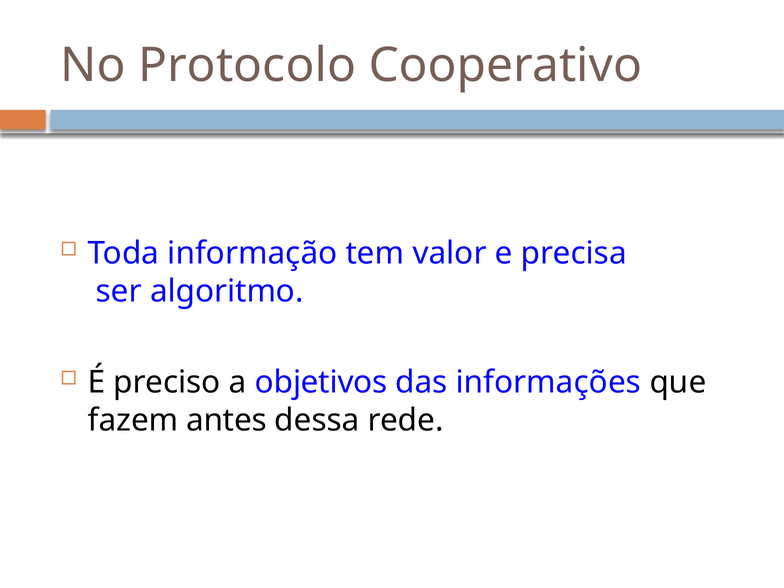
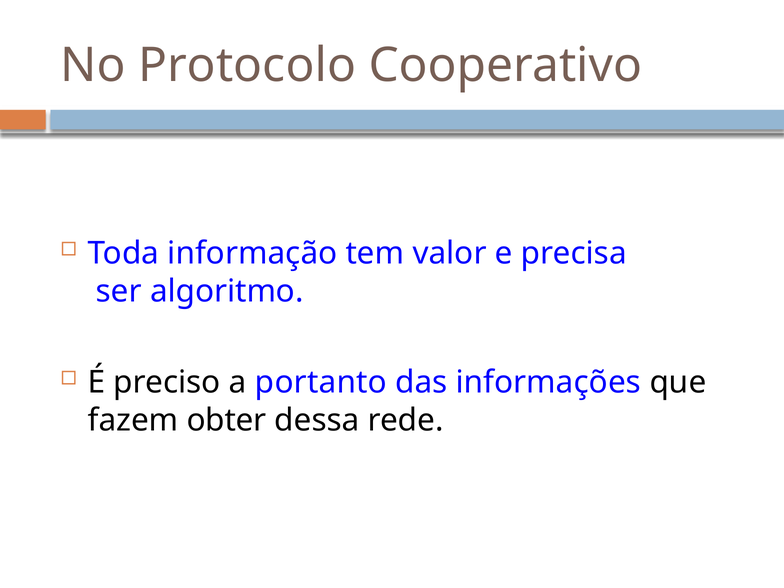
objetivos: objetivos -> portanto (321, 382)
antes: antes -> obter (226, 420)
